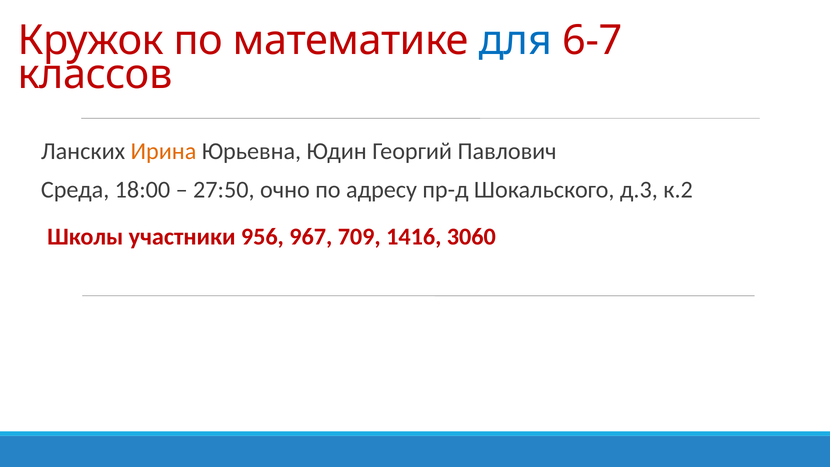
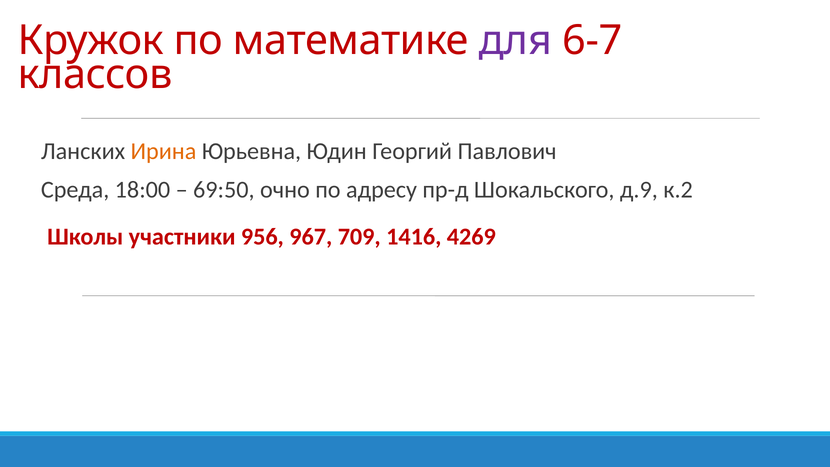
для colour: blue -> purple (516, 41)
27:50: 27:50 -> 69:50 (224, 190)
д.3: д.3 -> д.9 (639, 190)
3060: 3060 -> 4269 (471, 237)
